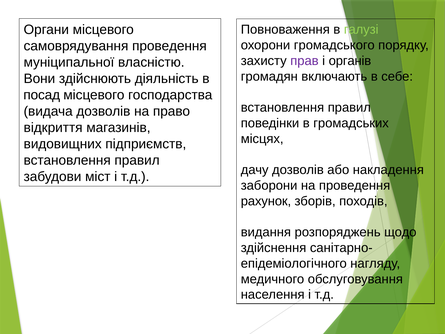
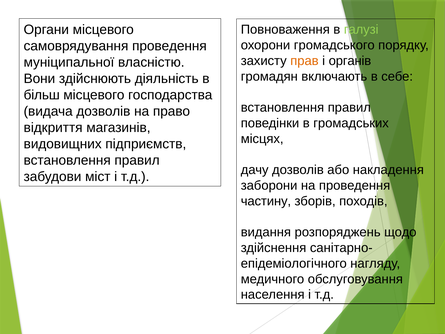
прав colour: purple -> orange (304, 61)
посад: посад -> більш (42, 95)
рахунок: рахунок -> частину (266, 201)
